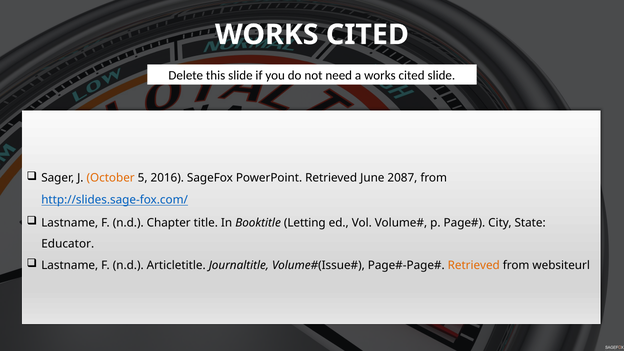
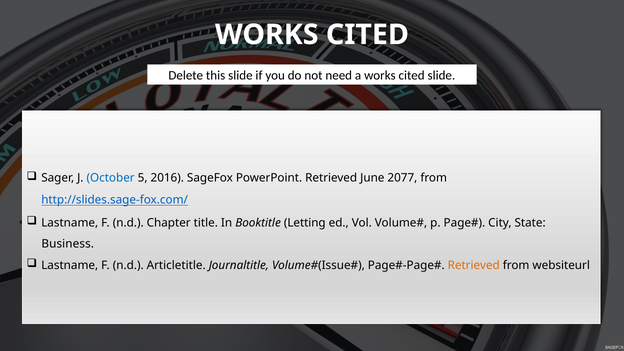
October colour: orange -> blue (111, 178)
2087: 2087 -> 2077 (402, 178)
Educator: Educator -> Business (68, 244)
